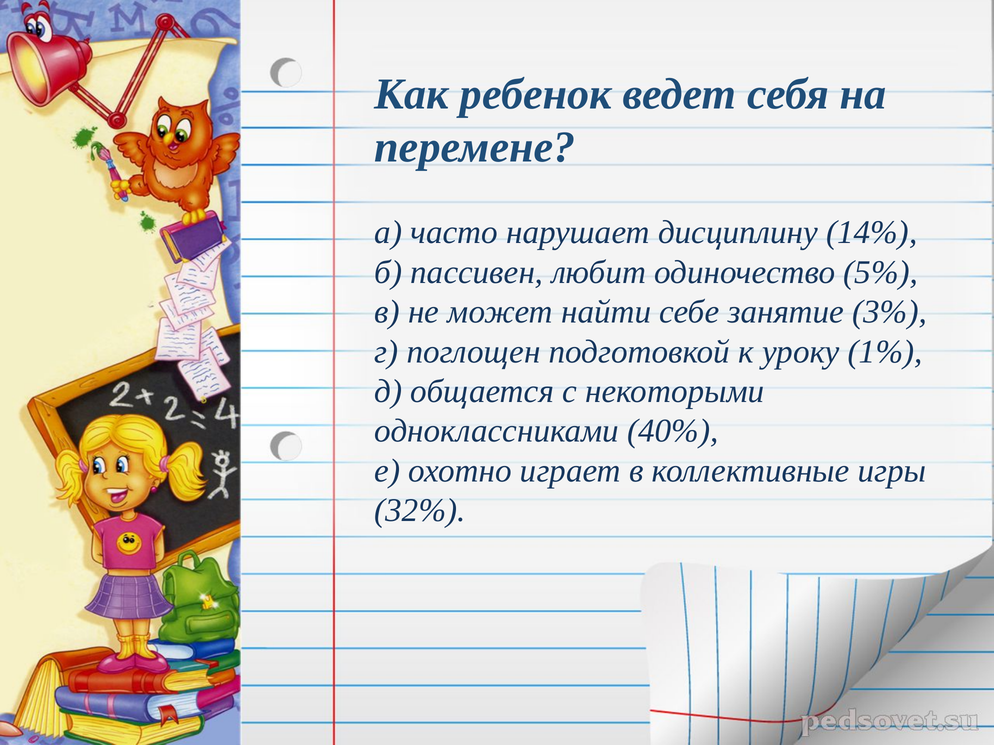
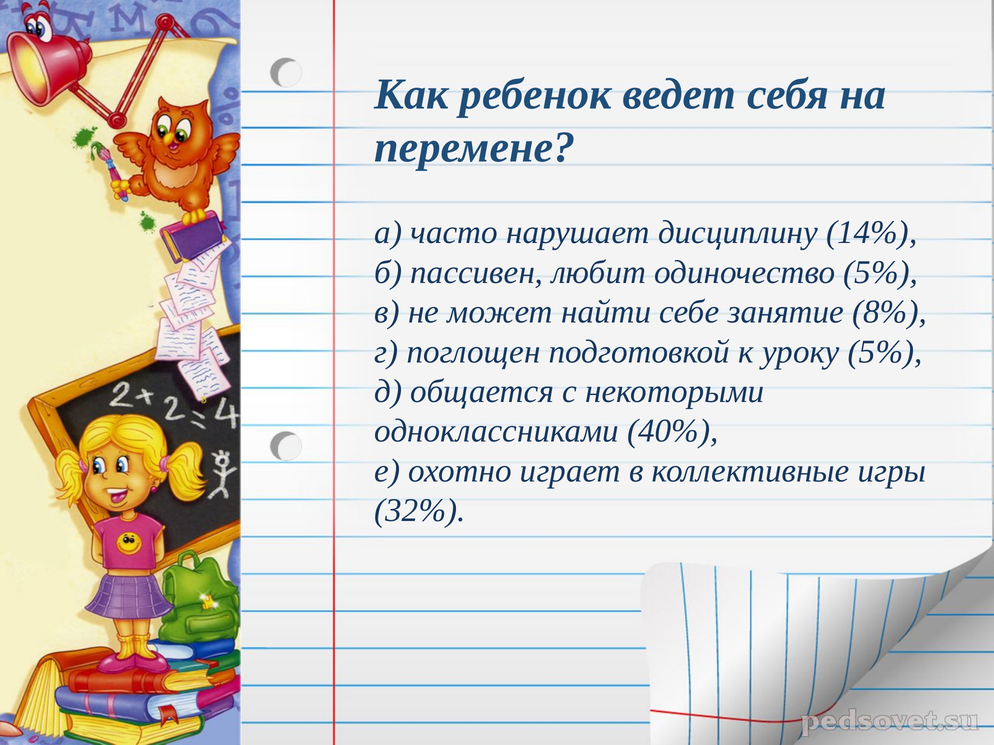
3%: 3% -> 8% (890, 312)
уроку 1%: 1% -> 5% (885, 352)
